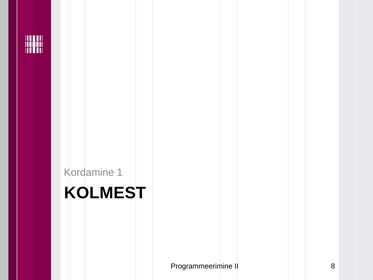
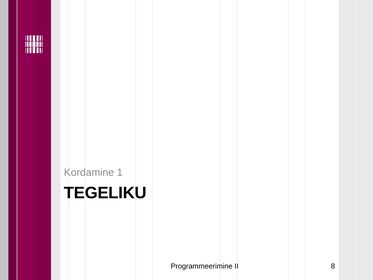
KOLMEST: KOLMEST -> TEGELIKU (105, 193)
